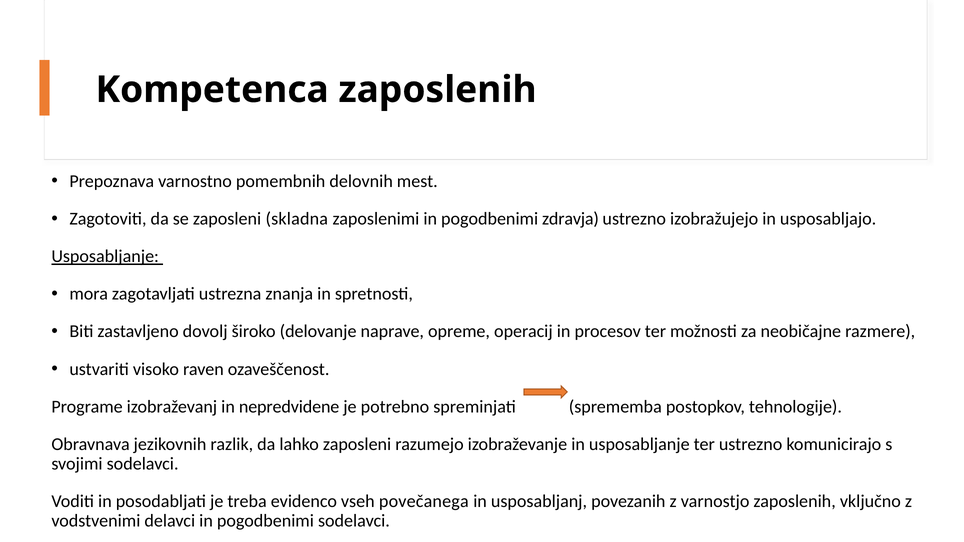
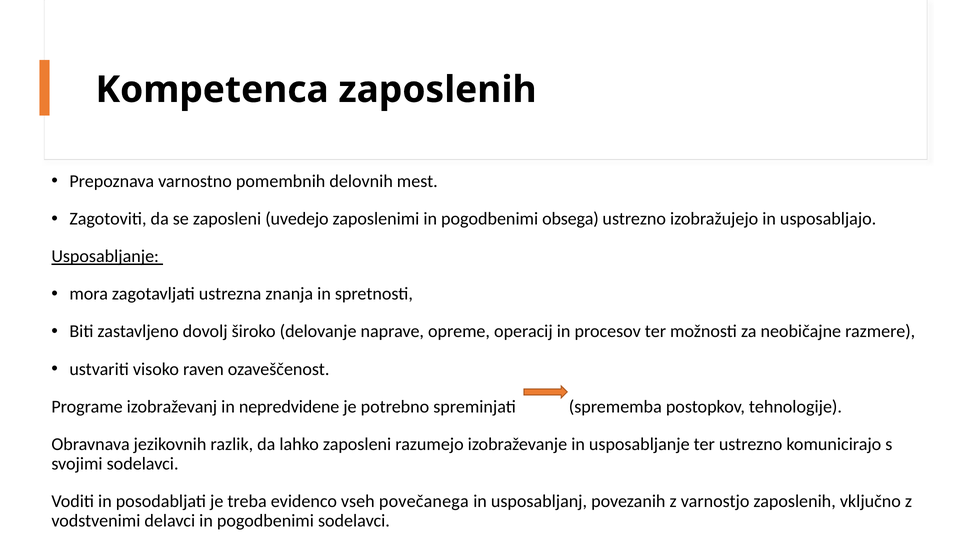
skladna: skladna -> uvedejo (297, 219)
zdravja: zdravja -> obsega (570, 219)
